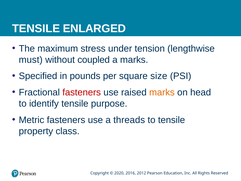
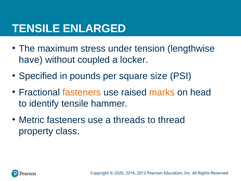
must: must -> have (31, 60)
a marks: marks -> locker (134, 60)
fasteners colour: red -> orange (82, 92)
purpose: purpose -> hammer (109, 104)
to tensile: tensile -> thread (171, 120)
